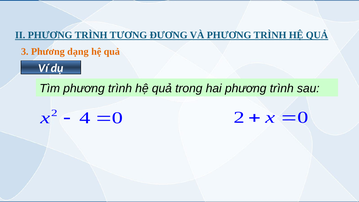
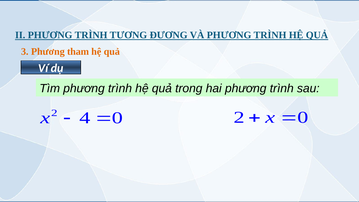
dạng: dạng -> tham (78, 51)
